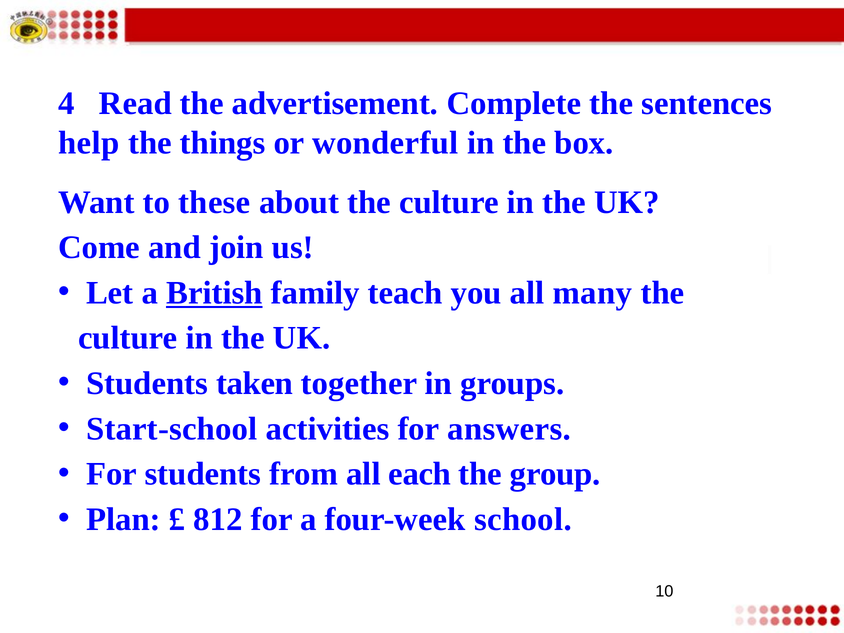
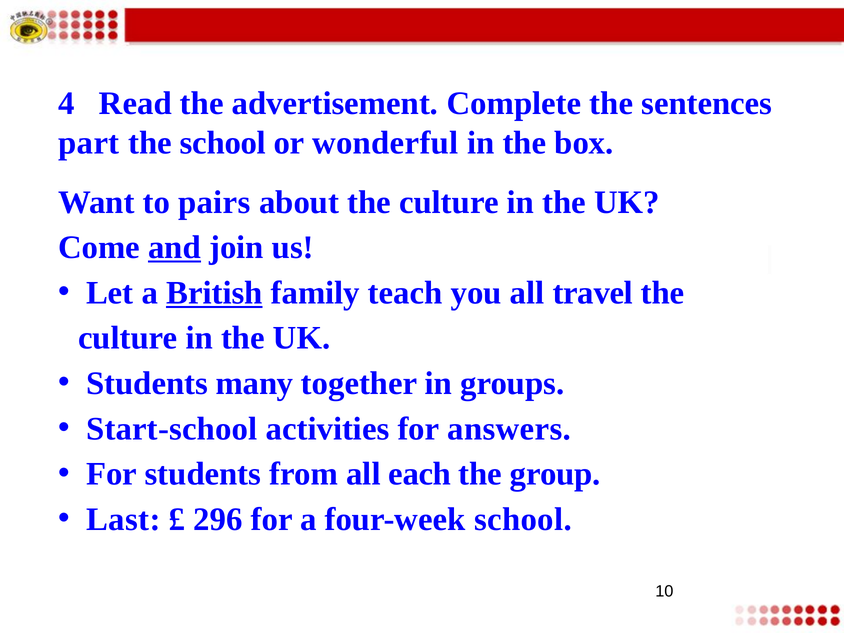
help: help -> part (89, 143)
the things: things -> school (223, 143)
these: these -> pairs (214, 202)
and underline: none -> present (175, 248)
many: many -> travel (593, 293)
taken: taken -> many (255, 383)
Plan: Plan -> Last (123, 519)
812: 812 -> 296 (218, 519)
